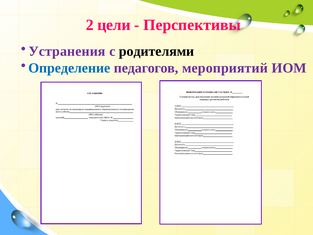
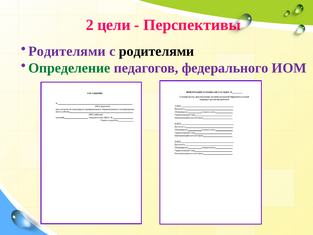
Устранения: Устранения -> Родителями (67, 51)
Определение colour: blue -> green (69, 68)
мероприятий: мероприятий -> федерального (225, 68)
